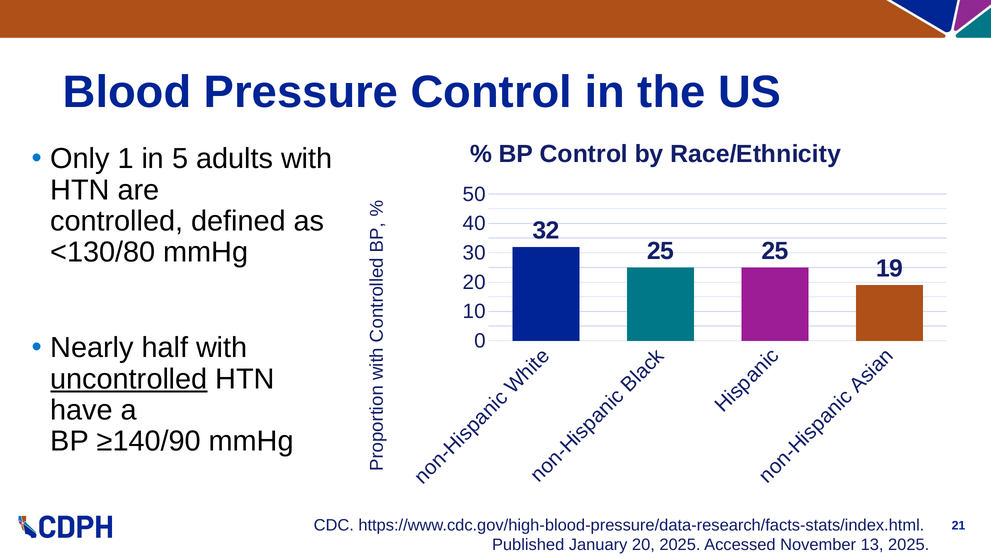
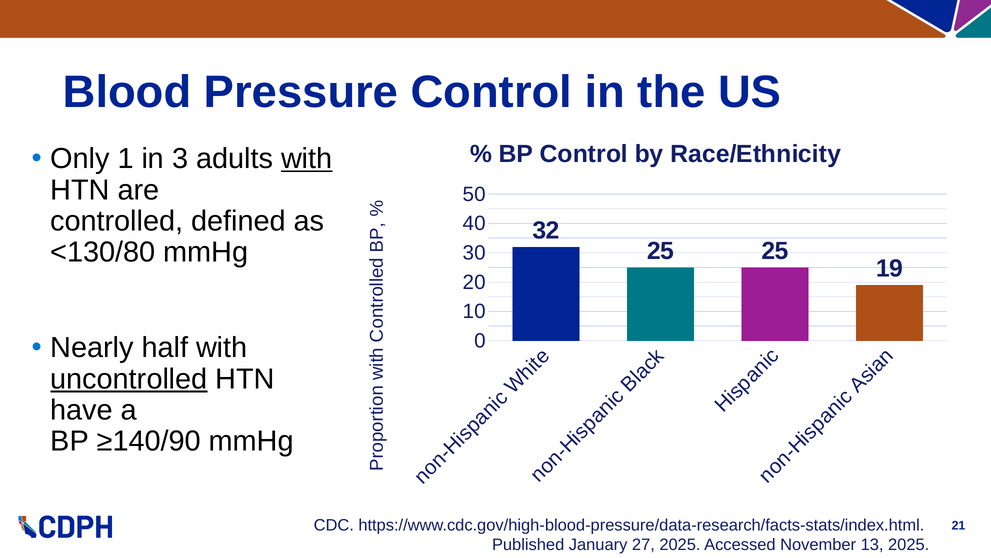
5: 5 -> 3 (180, 159)
with underline: none -> present (307, 159)
January 20: 20 -> 27 (643, 544)
